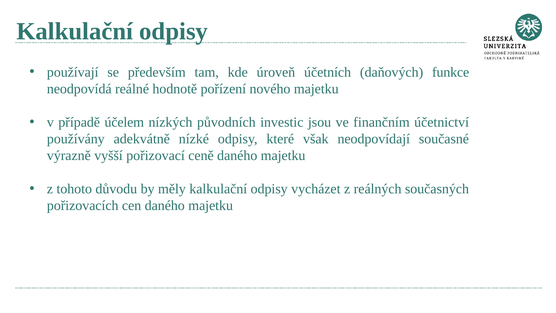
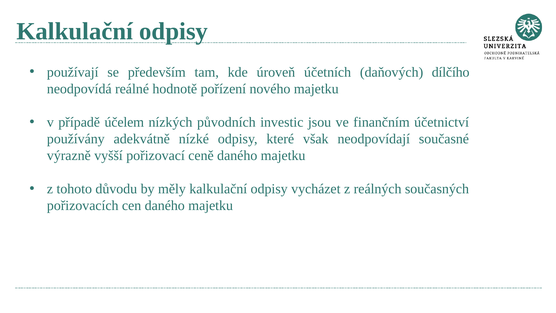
funkce: funkce -> dílčího (451, 72)
